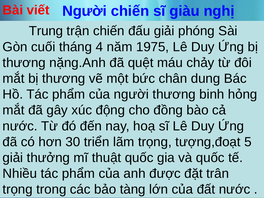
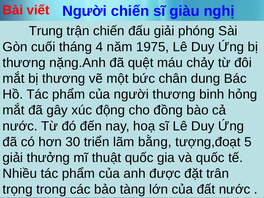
lãm trọng: trọng -> bằng (155, 142)
